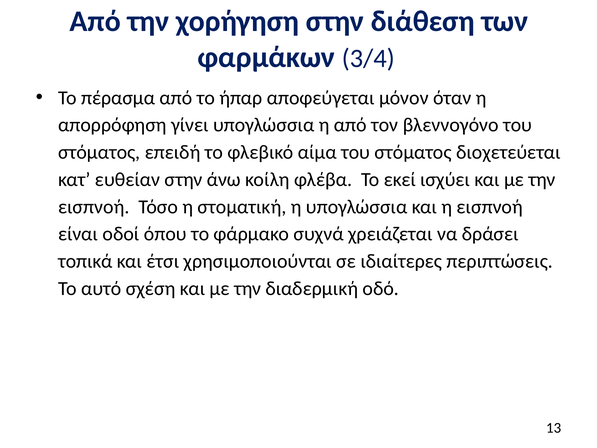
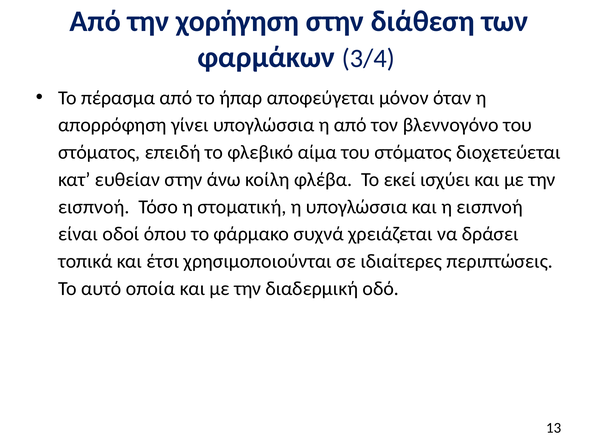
σχέση: σχέση -> οποία (151, 288)
